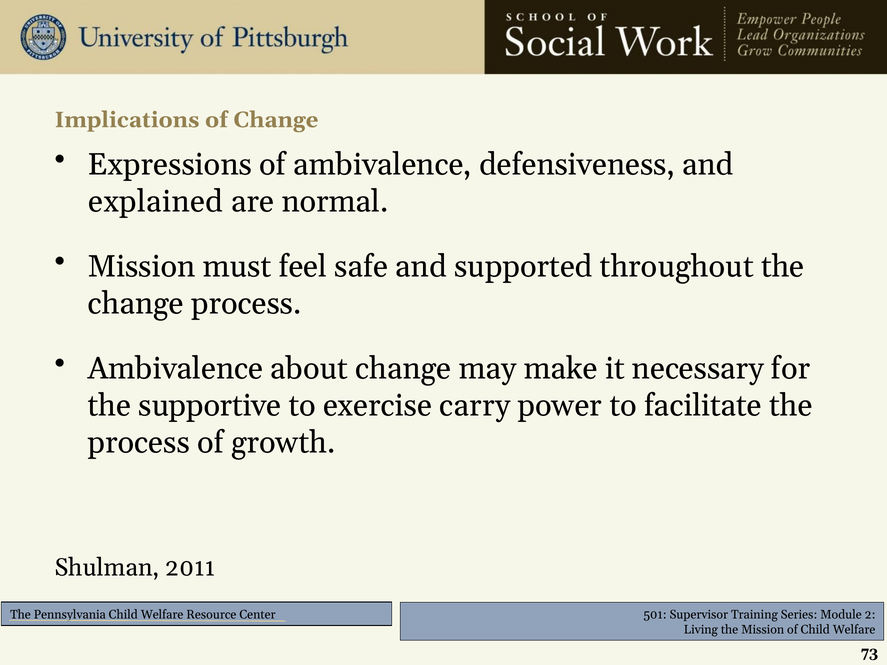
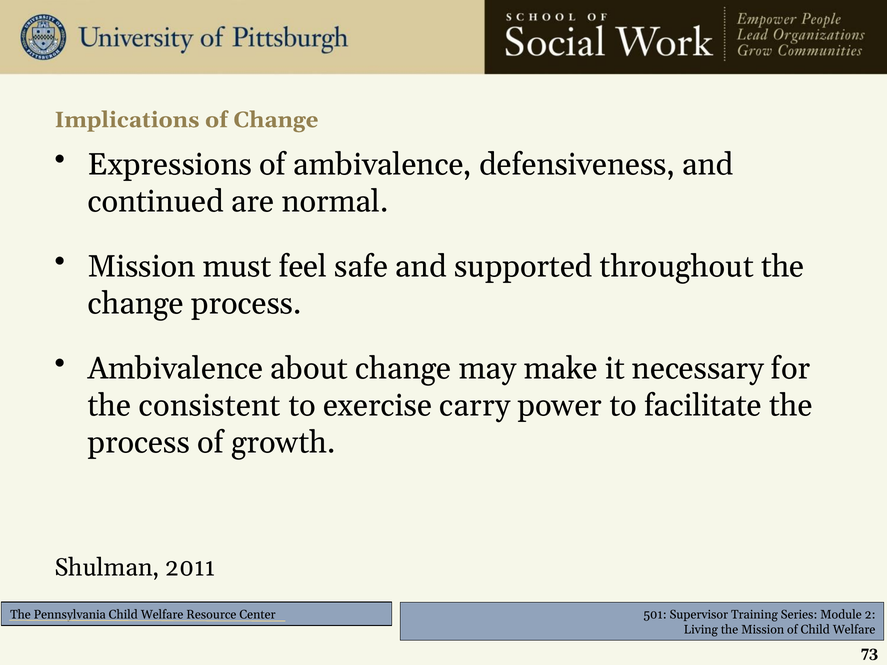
explained: explained -> continued (156, 202)
supportive: supportive -> consistent (210, 406)
